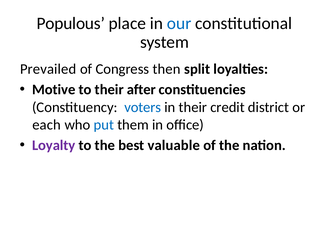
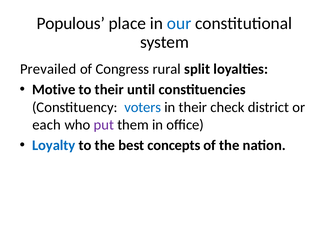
then: then -> rural (167, 69)
after: after -> until (141, 90)
credit: credit -> check (227, 107)
put colour: blue -> purple (104, 125)
Loyalty colour: purple -> blue (54, 145)
valuable: valuable -> concepts (174, 145)
